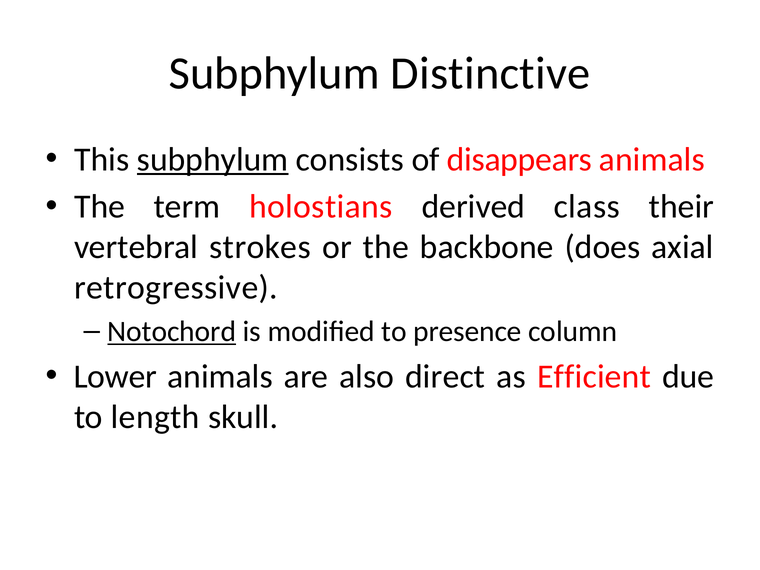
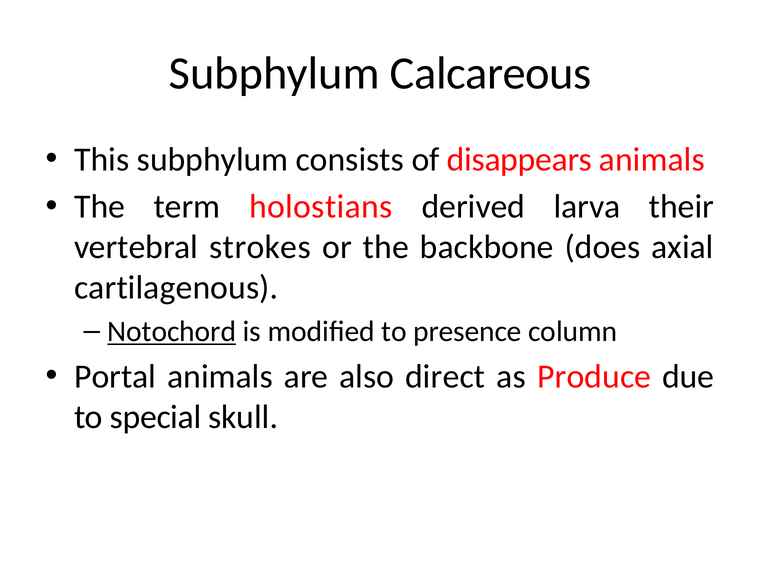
Distinctive: Distinctive -> Calcareous (491, 74)
subphylum underline: present -> none (213, 159)
class: class -> larva (587, 207)
retrogressive: retrogressive -> cartilagenous (176, 288)
Lower: Lower -> Portal (115, 377)
Efficient: Efficient -> Produce (594, 377)
length: length -> special (156, 417)
